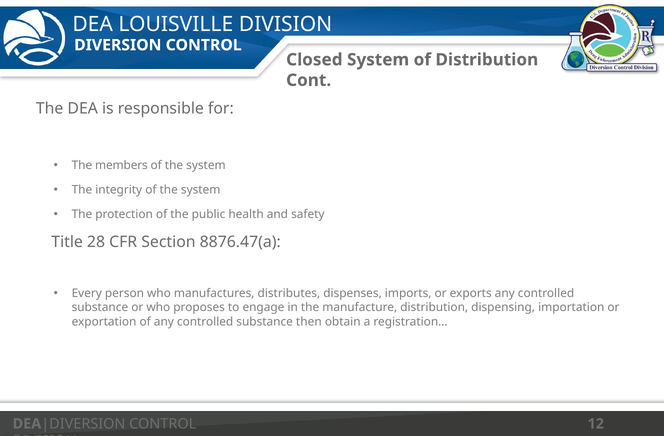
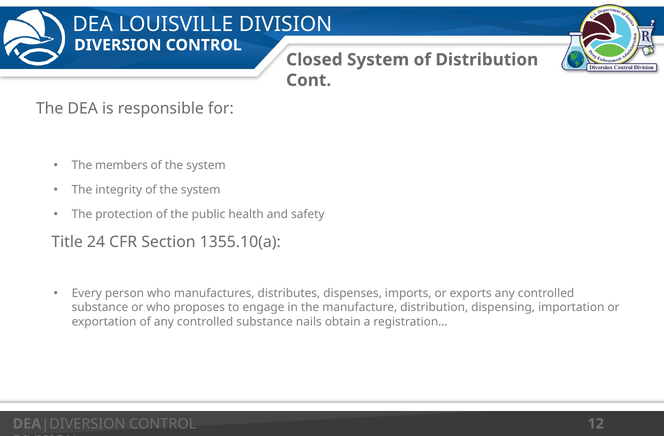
28: 28 -> 24 (96, 242)
8876.47(a: 8876.47(a -> 1355.10(a (240, 242)
then: then -> nails (309, 322)
